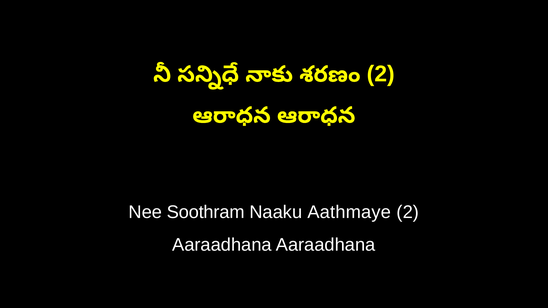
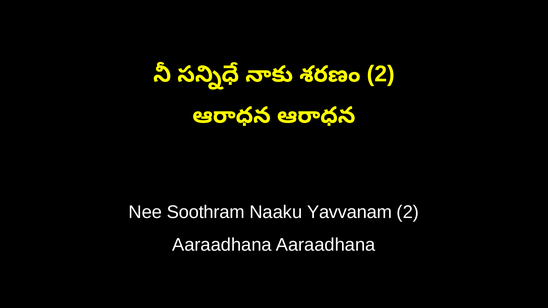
Aathmaye: Aathmaye -> Yavvanam (350, 212)
